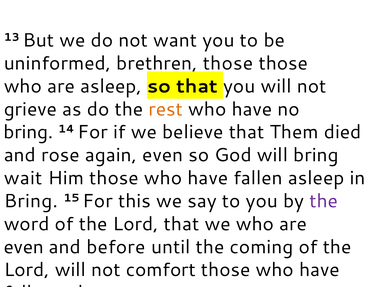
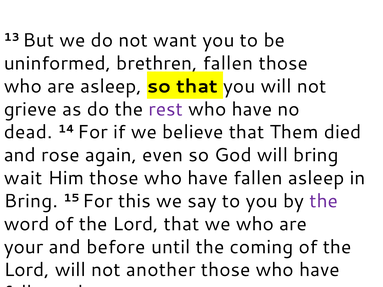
those: those -> fallen (228, 63)
rest colour: orange -> purple (166, 109)
bring: bring -> dead (28, 132)
even: even -> your (24, 247)
comfort: comfort -> another (161, 270)
